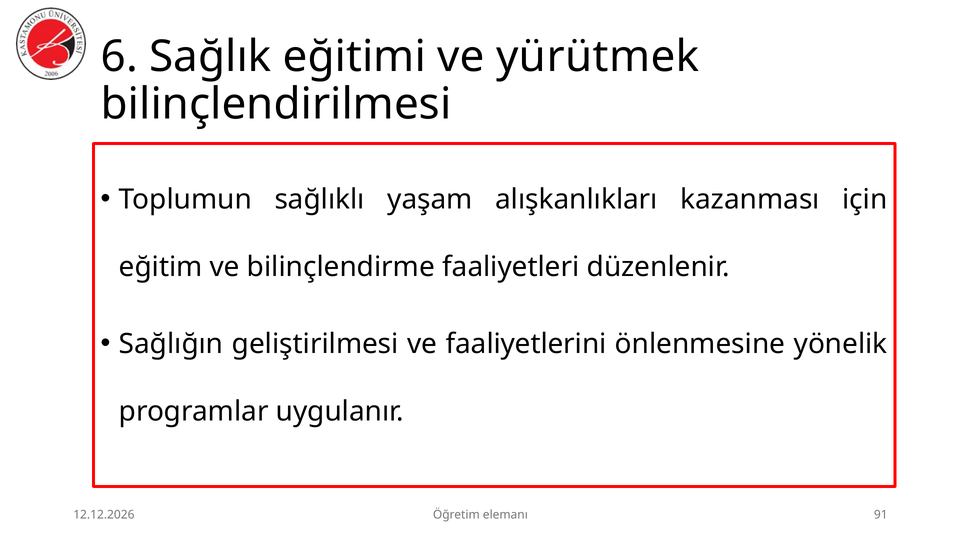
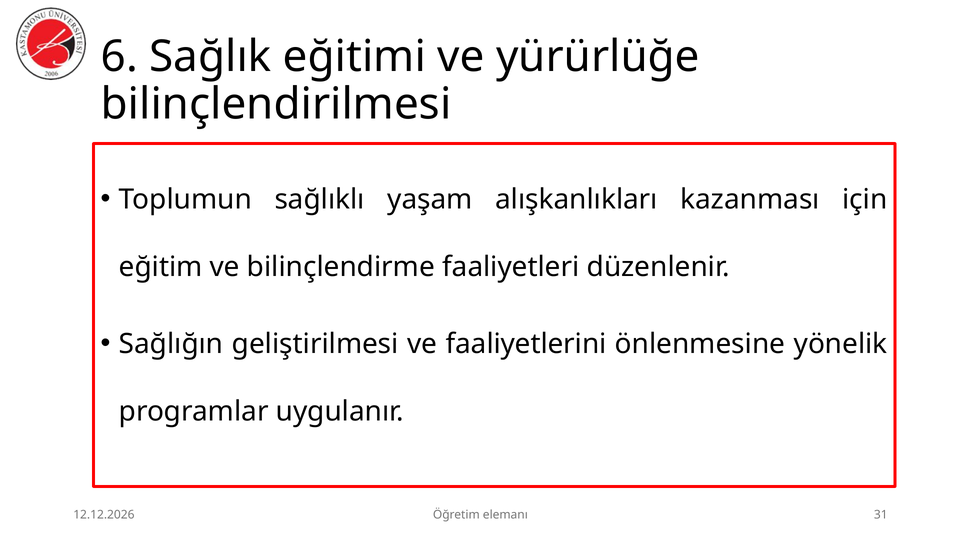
yürütmek: yürütmek -> yürürlüğe (598, 57)
91: 91 -> 31 (881, 515)
